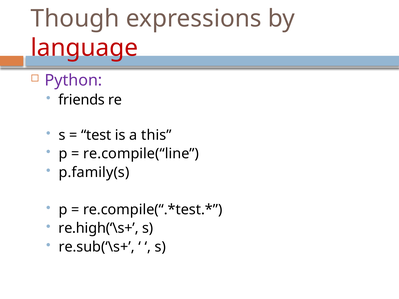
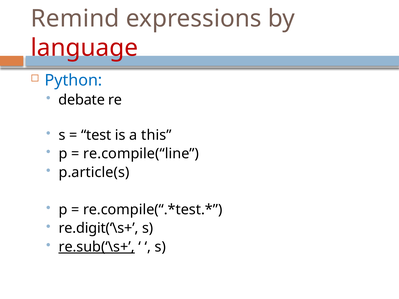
Though: Though -> Remind (75, 19)
Python colour: purple -> blue (73, 80)
friends: friends -> debate (82, 100)
p.family(s: p.family(s -> p.article(s (94, 172)
re.high(‘\s+: re.high(‘\s+ -> re.digit(‘\s+ (99, 228)
re.sub(‘\s+ underline: none -> present (97, 247)
